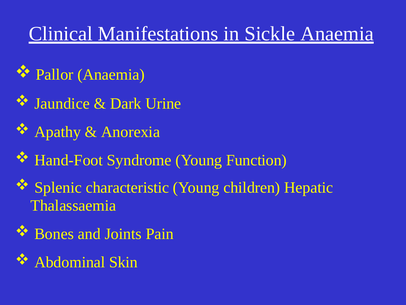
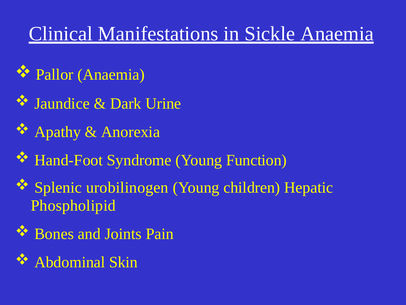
characteristic: characteristic -> urobilinogen (127, 187)
Thalassaemia: Thalassaemia -> Phospholipid (73, 205)
